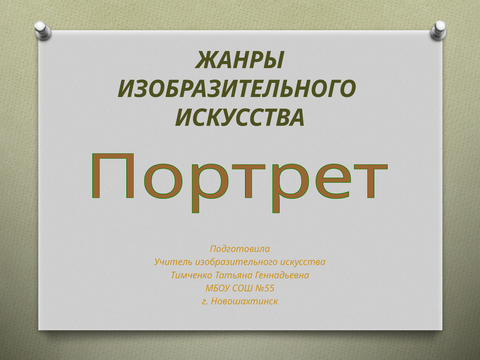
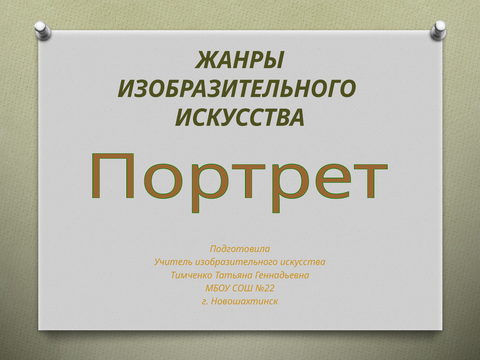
№55: №55 -> №22 (265, 288)
